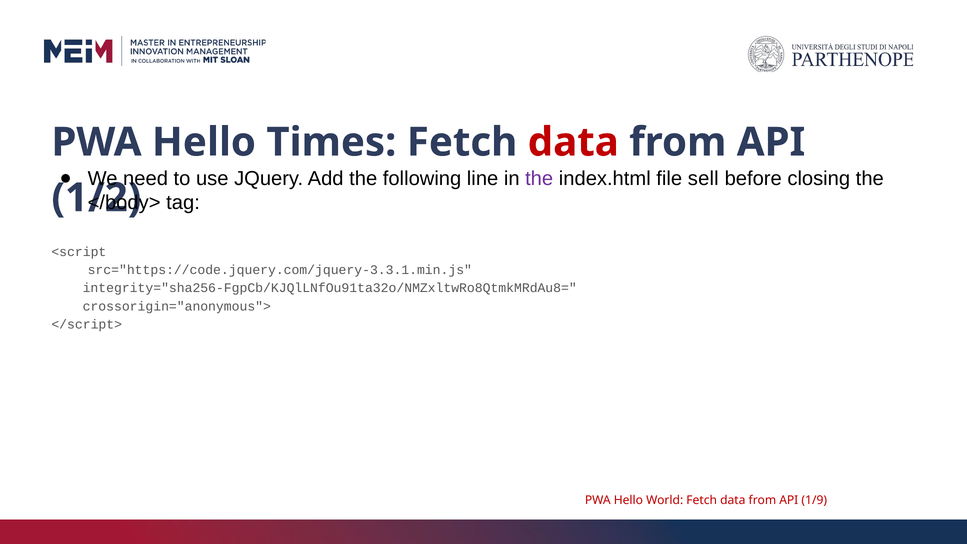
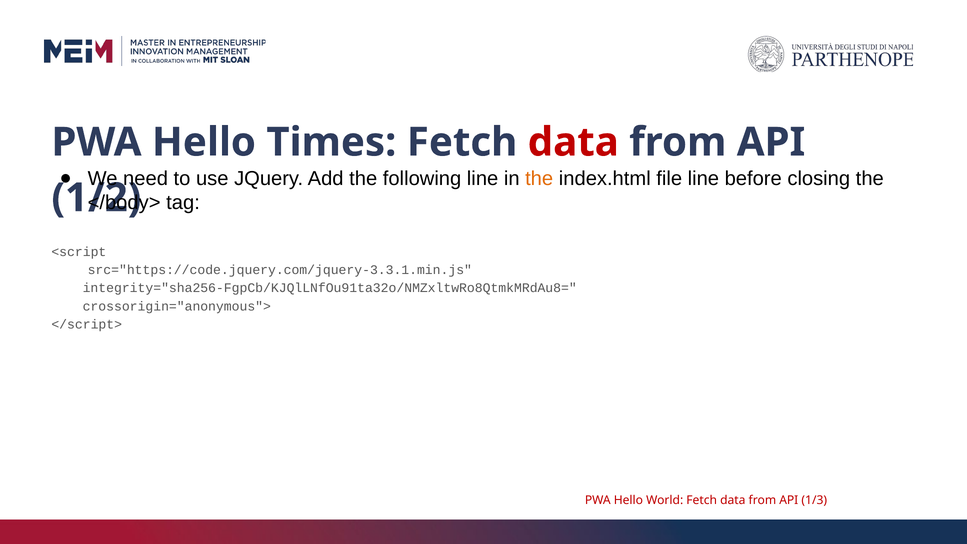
the colour: purple -> orange (539, 179)
file sell: sell -> line (703, 179)
1/9: 1/9 -> 1/3 (814, 500)
